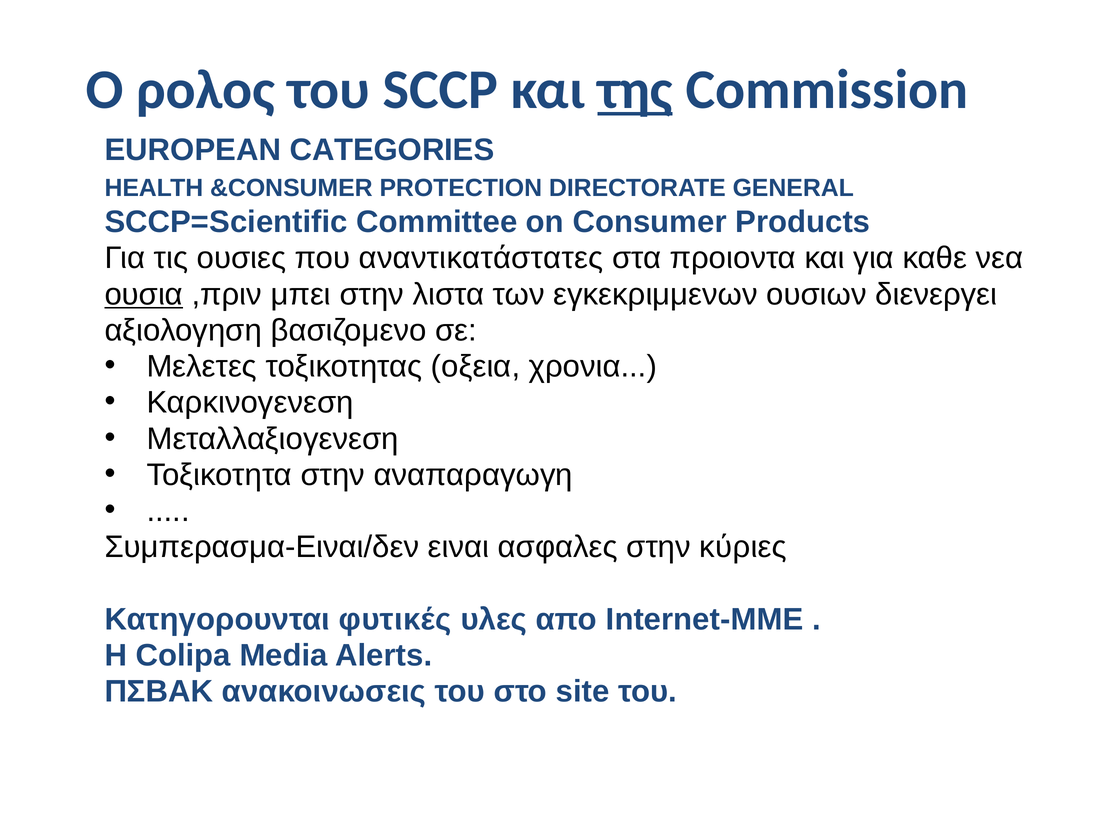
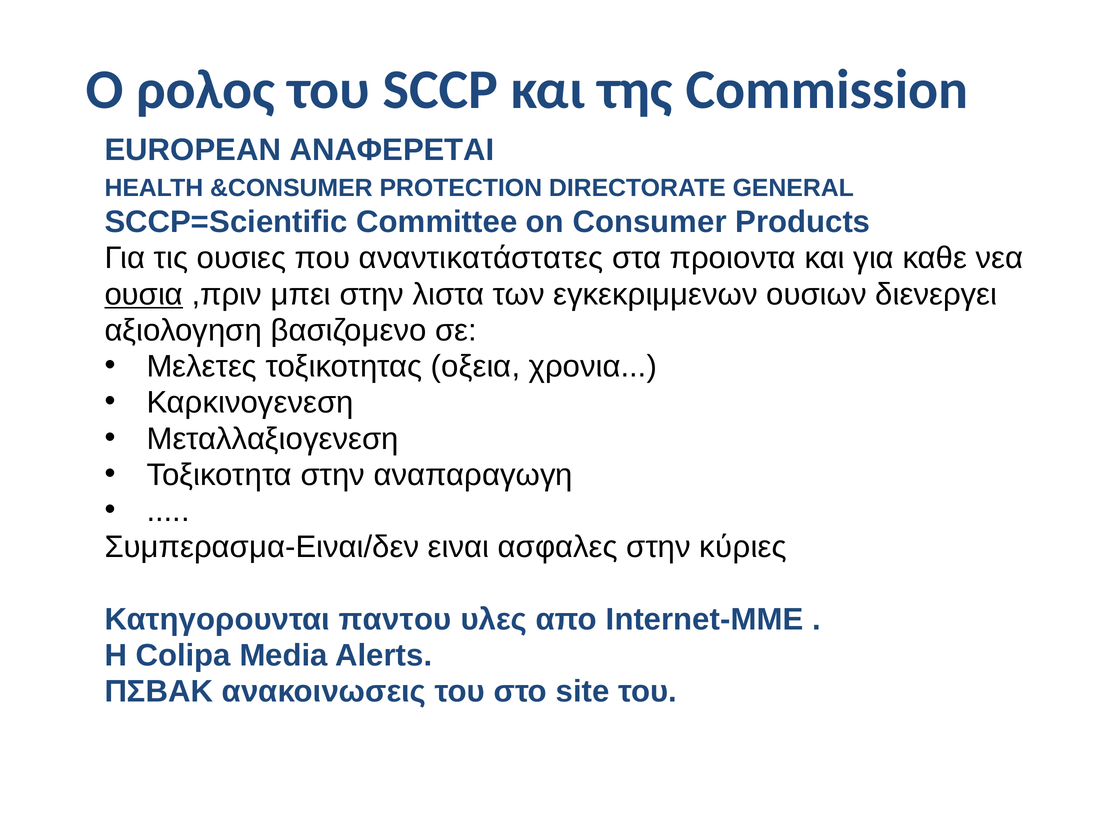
της underline: present -> none (635, 90)
CATEGORIES: CATEGORIES -> ΑΝΑΦΕΡΕΤΑΙ (392, 150)
φυτικές: φυτικές -> παντου (395, 619)
